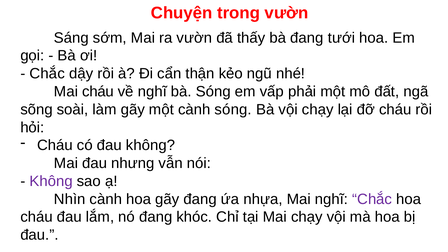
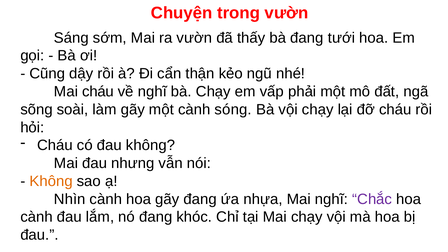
Chắc: Chắc -> Cũng (47, 74)
bà Sóng: Sóng -> Chạy (213, 92)
Không colour: purple -> orange (51, 181)
cháu: cháu -> cành (37, 217)
